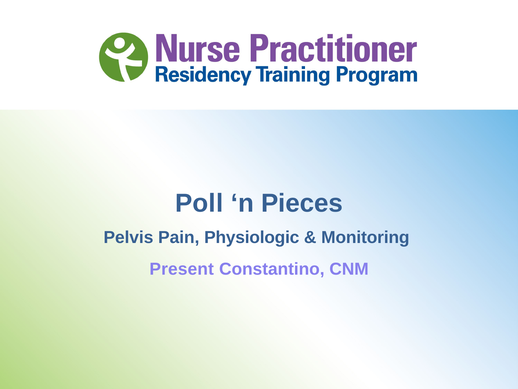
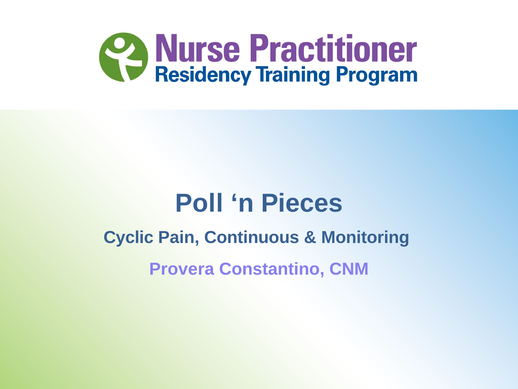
Pelvis: Pelvis -> Cyclic (129, 237)
Physiologic: Physiologic -> Continuous (252, 237)
Present: Present -> Provera (182, 269)
